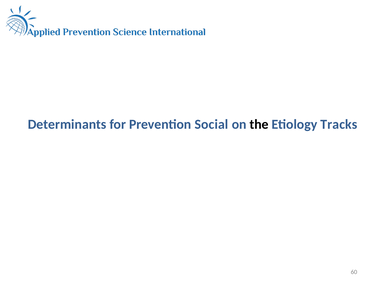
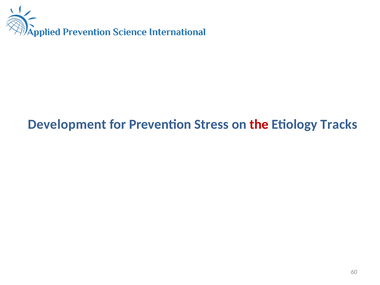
Determinants: Determinants -> Development (67, 124)
Social: Social -> Stress (211, 124)
the colour: black -> red (259, 124)
